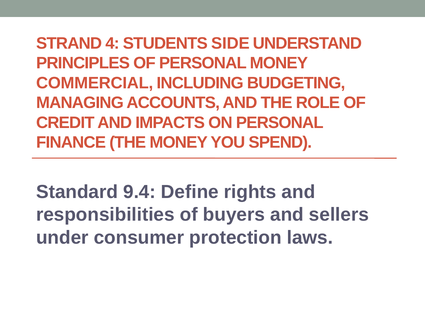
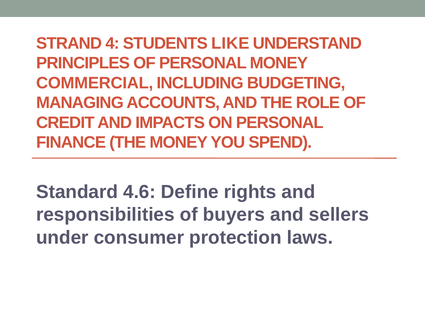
SIDE: SIDE -> LIKE (230, 43)
9.4: 9.4 -> 4.6 (139, 192)
